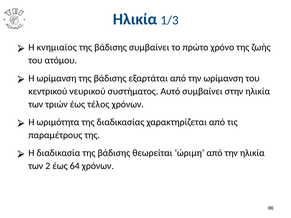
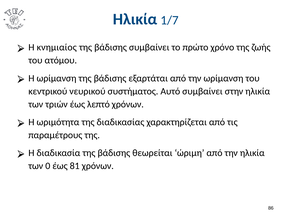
1/3: 1/3 -> 1/7 (170, 20)
τέλος: τέλος -> λεπτό (98, 104)
2: 2 -> 0 (48, 166)
64: 64 -> 81 (75, 166)
